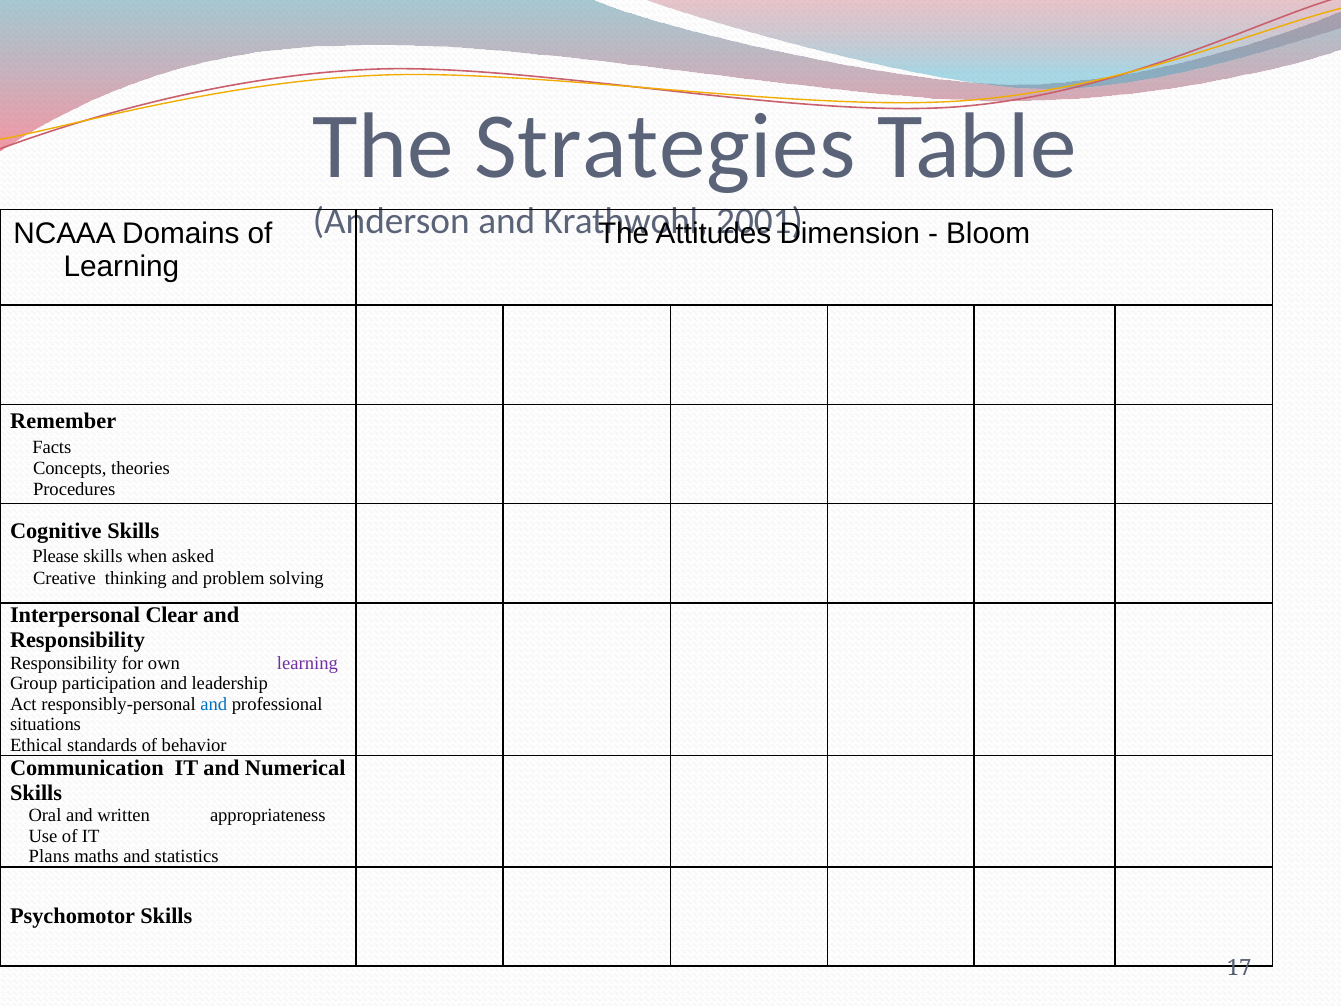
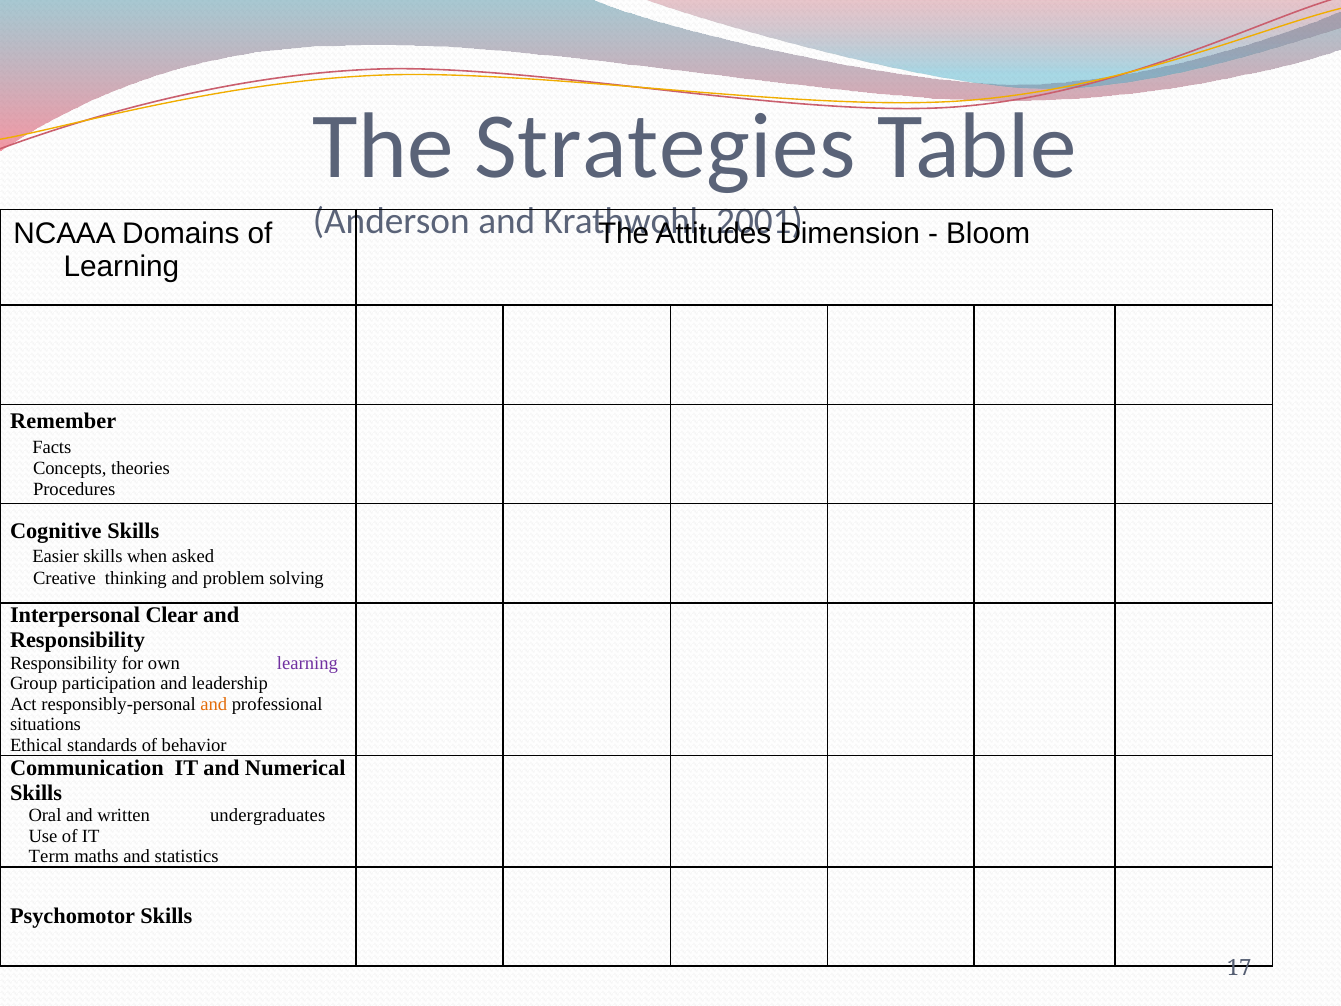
Please: Please -> Easier (56, 557)
and colour: blue -> orange (214, 704)
appropriateness: appropriateness -> undergraduates (268, 815)
Plans: Plans -> Term (49, 856)
